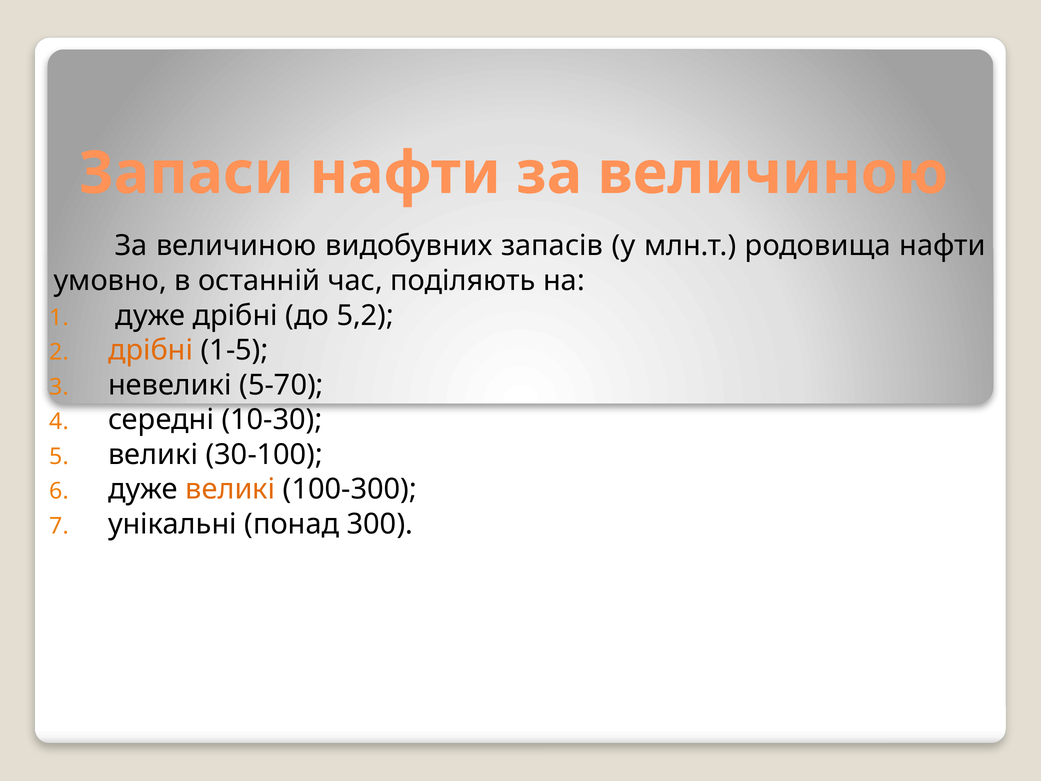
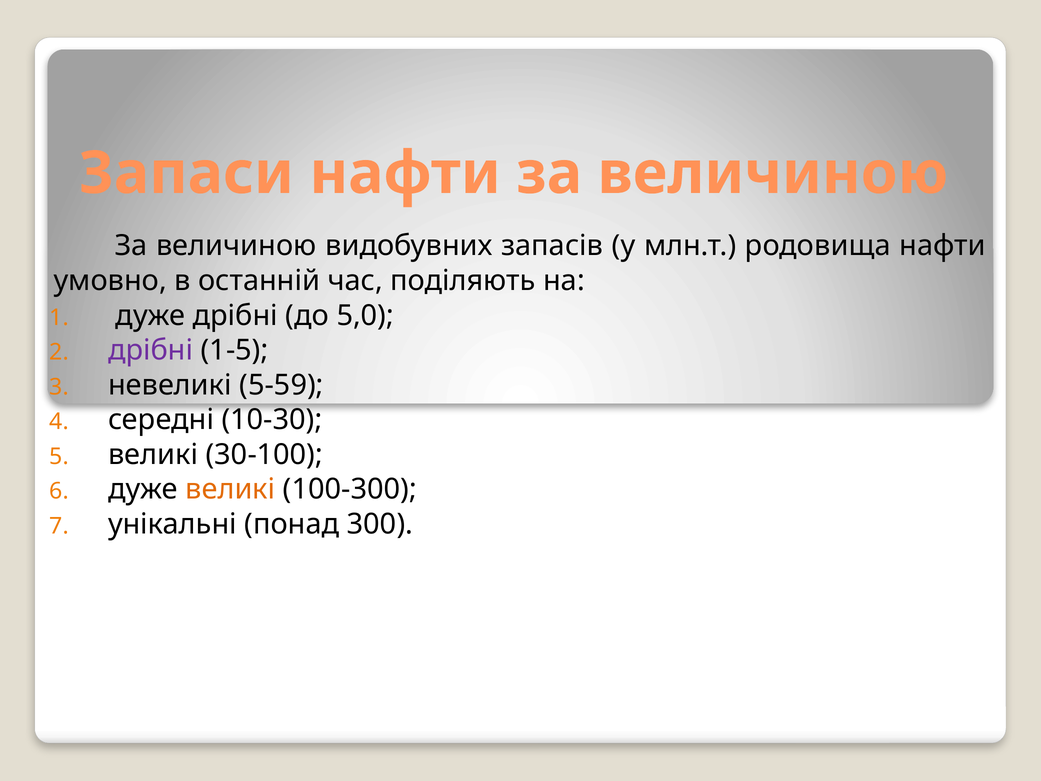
5,2: 5,2 -> 5,0 (365, 315)
дрібні colour: orange -> purple (151, 350)
5-70: 5-70 -> 5-59 (281, 385)
